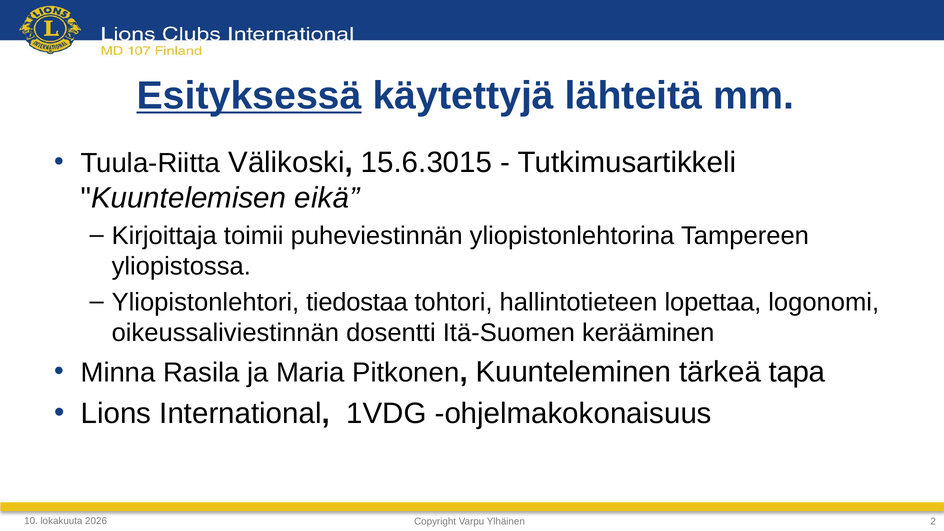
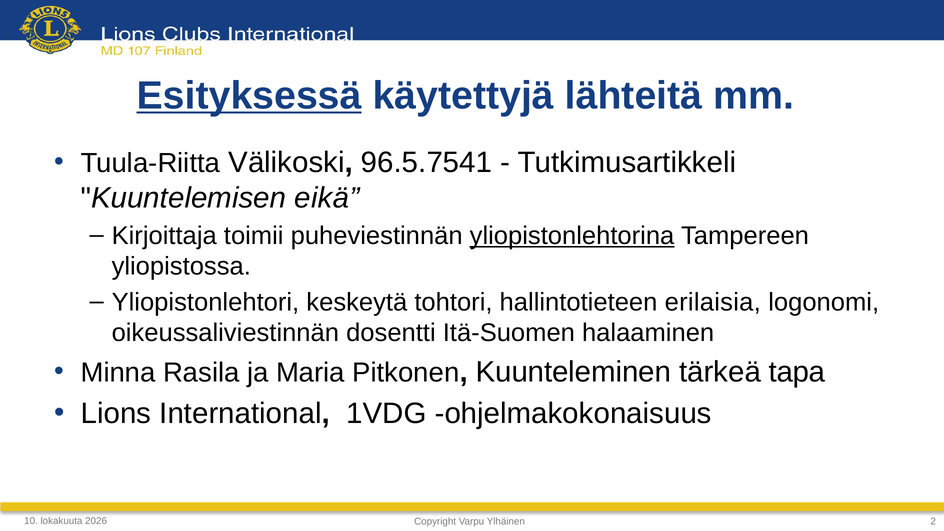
15.6.3015: 15.6.3015 -> 96.5.7541 (427, 163)
yliopistonlehtorina underline: none -> present (572, 236)
tiedostaa: tiedostaa -> keskeytä (357, 302)
lopettaa: lopettaa -> erilaisia (713, 302)
kerääminen: kerääminen -> halaaminen (648, 333)
